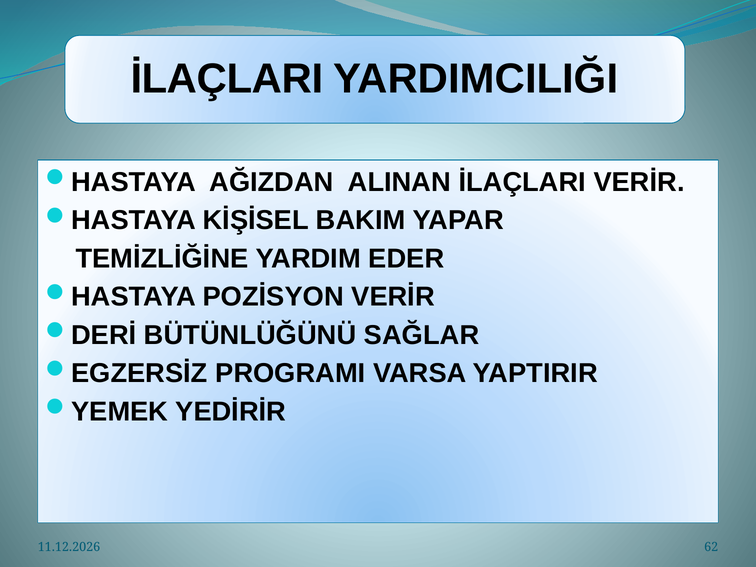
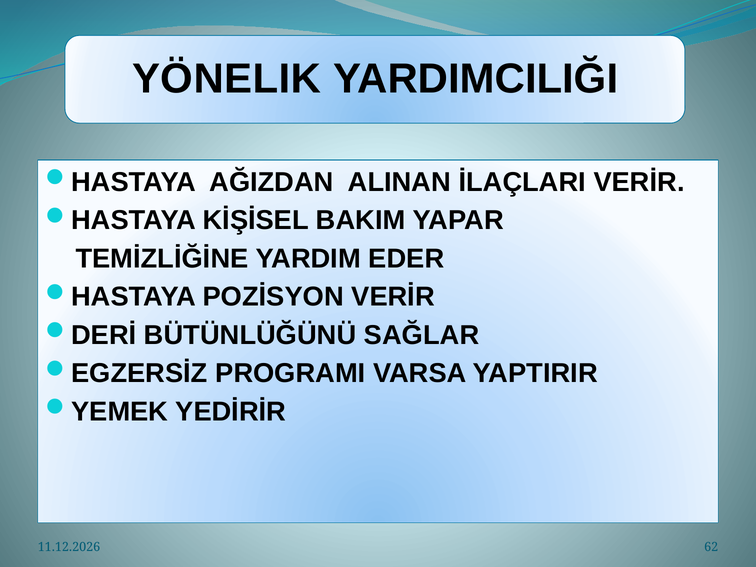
İLAÇLARI: İLAÇLARI -> YÖNELIK (227, 79)
